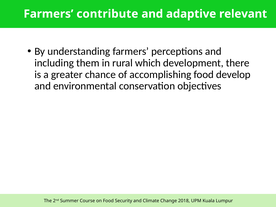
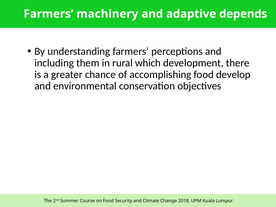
contribute: contribute -> machinery (107, 14)
relevant: relevant -> depends (243, 14)
